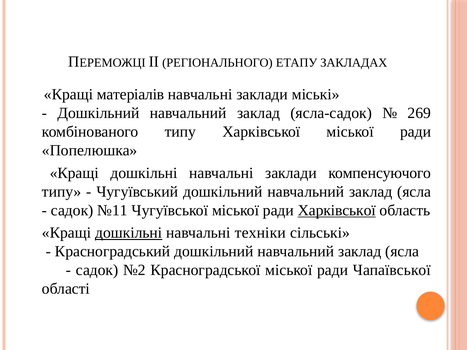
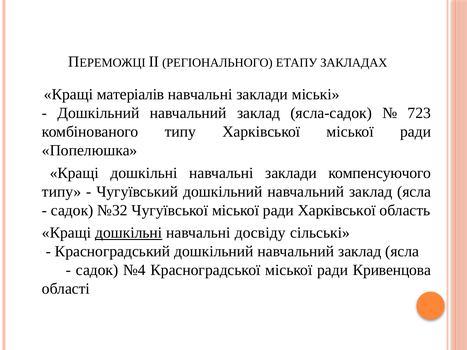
269: 269 -> 723 (419, 113)
№11: №11 -> №32 (113, 210)
Харківської underline: present -> none (337, 210)
техніки: техніки -> досвіду (260, 233)
№2: №2 -> №4 (134, 270)
Чапаївської: Чапаївської -> Кривенцова (392, 270)
